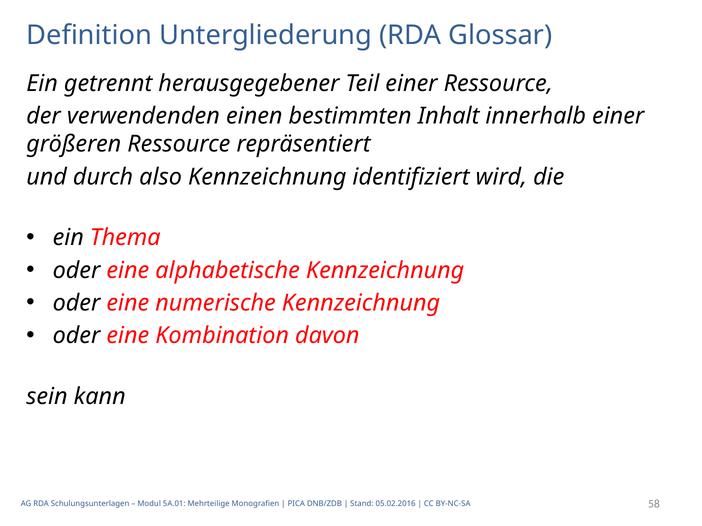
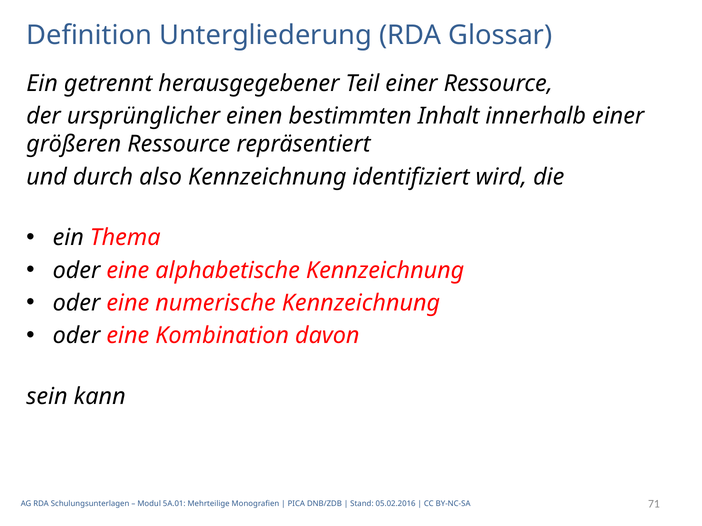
verwendenden: verwendenden -> ursprünglicher (143, 116)
58: 58 -> 71 (654, 504)
